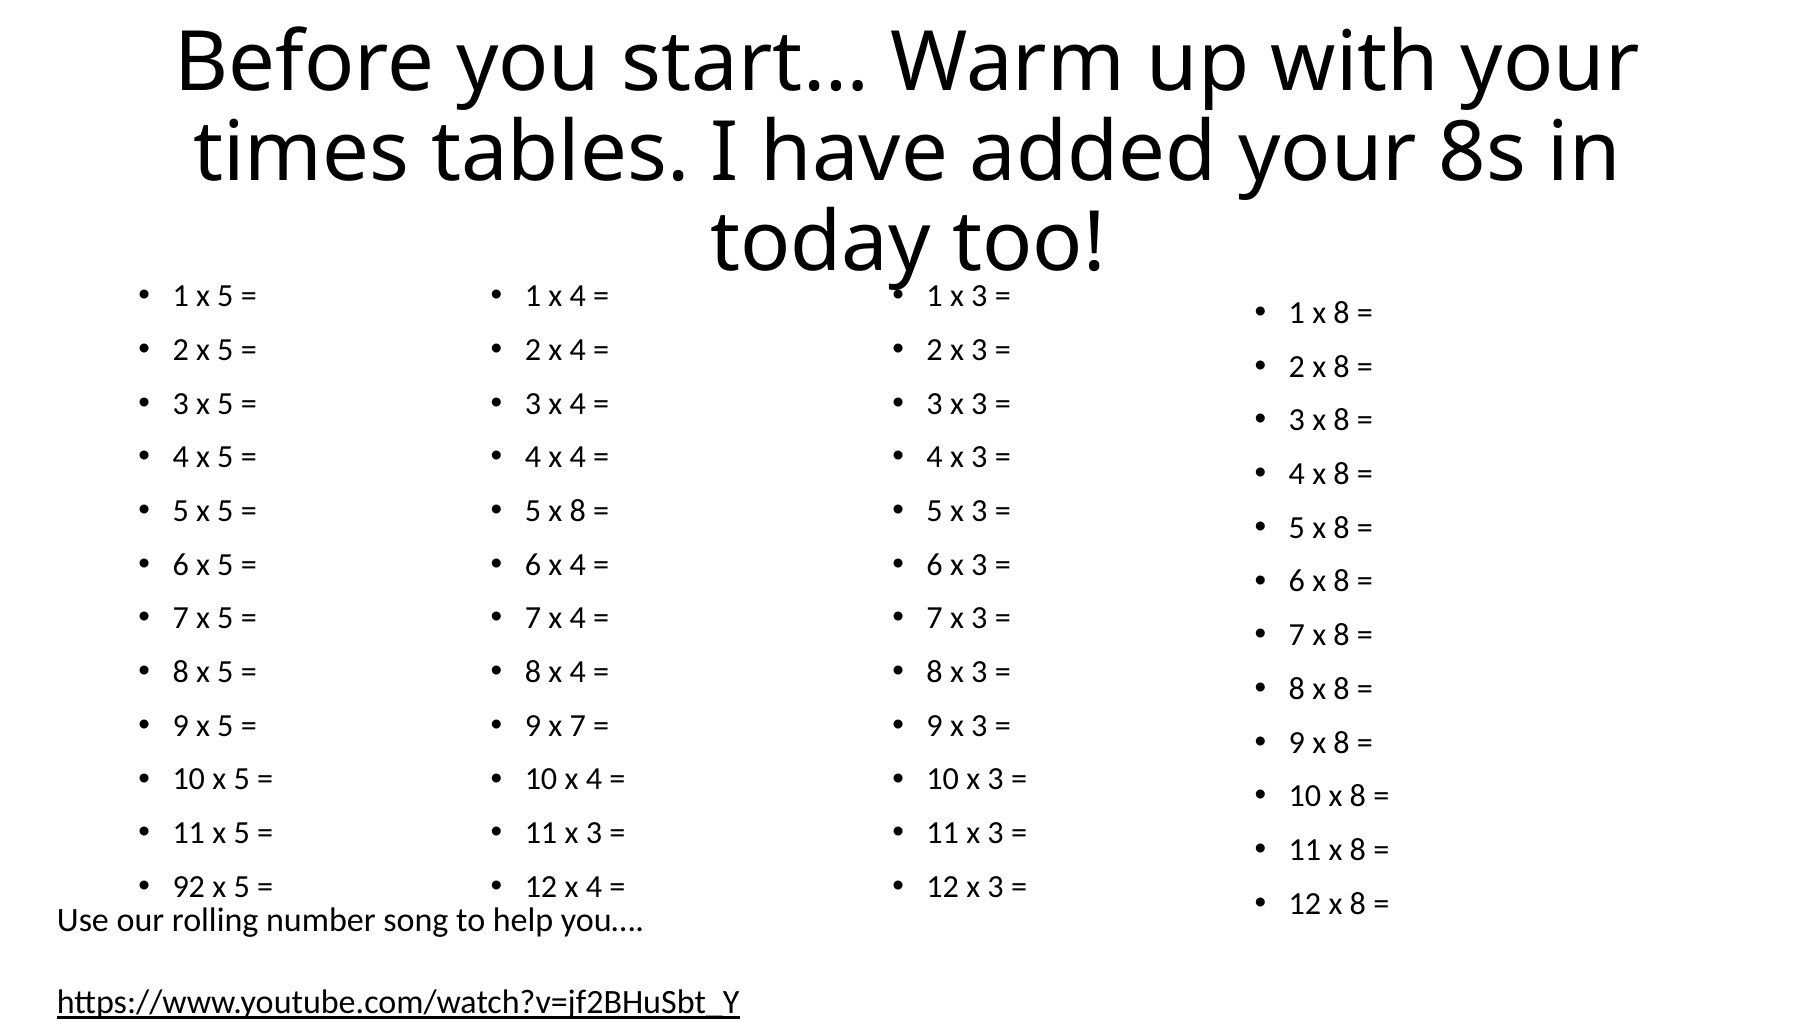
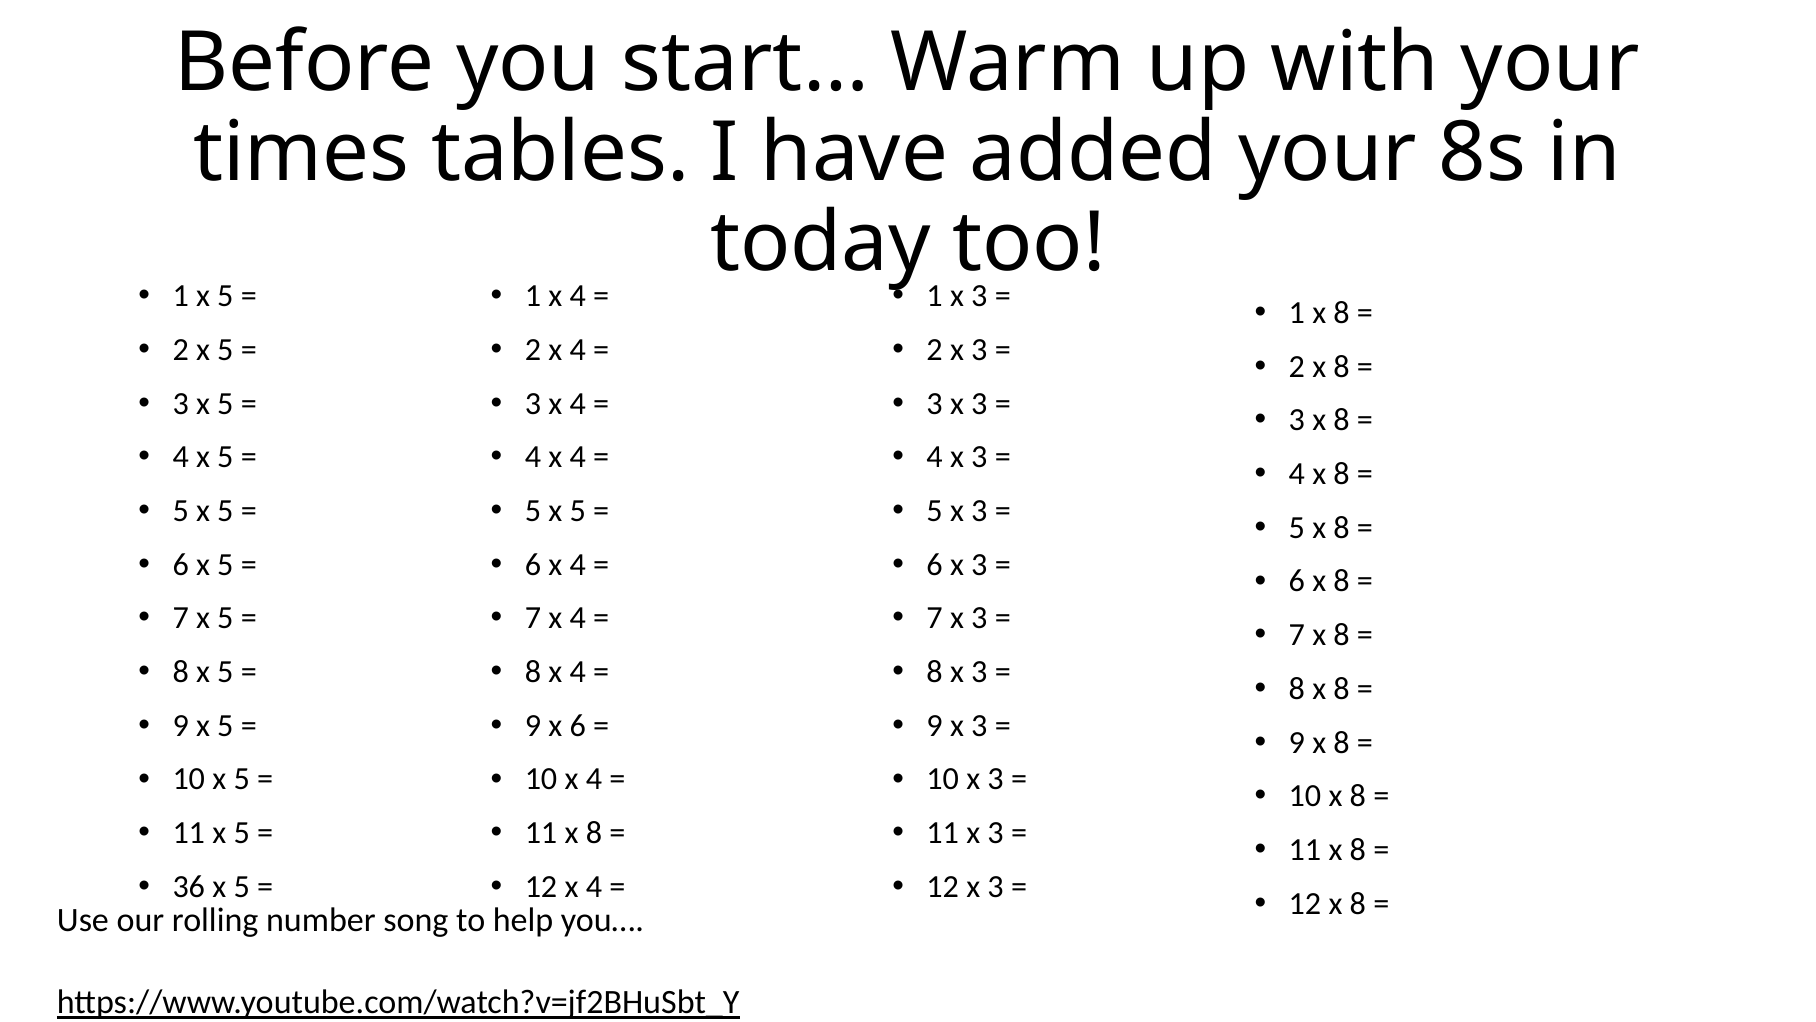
8: 8 -> 5 (578, 511)
x 7: 7 -> 6 (578, 725)
3: 3 -> 8 (594, 833)
92: 92 -> 36 (189, 886)
